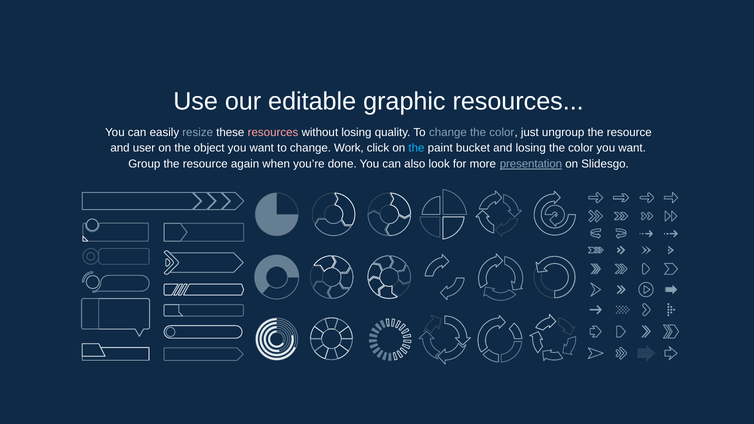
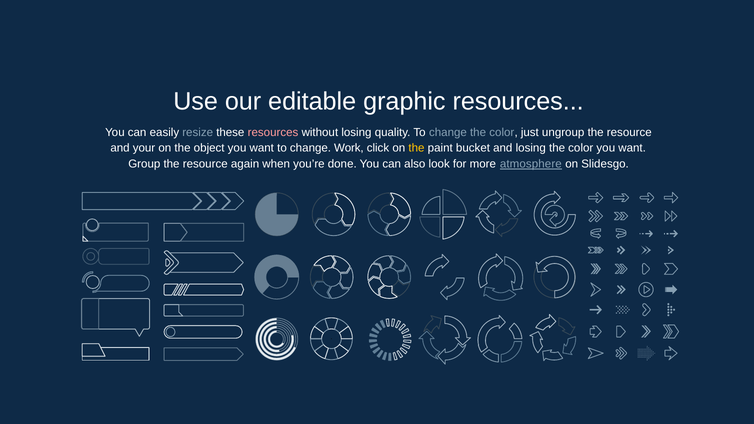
user: user -> your (144, 148)
the colour: light blue -> yellow (417, 148)
presentation: presentation -> atmosphere (531, 164)
